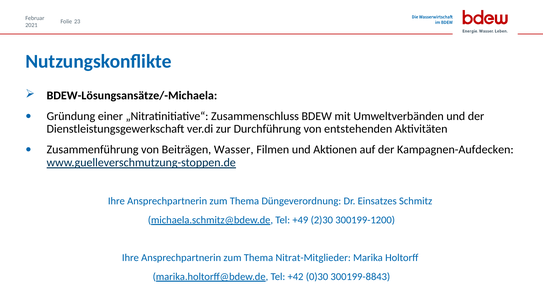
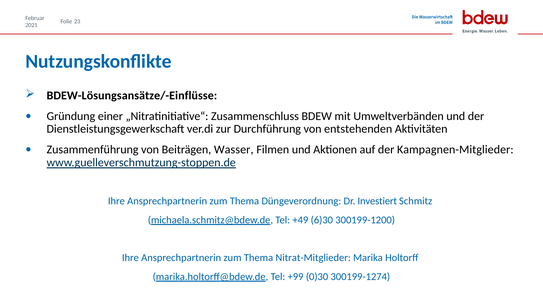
BDEW-Lösungsansätze/-Michaela: BDEW-Lösungsansätze/-Michaela -> BDEW-Lösungsansätze/-Einflüsse (132, 95)
Kampagnen-Aufdecken: Kampagnen-Aufdecken -> Kampagnen-Mitglieder (455, 149)
Einsatzes: Einsatzes -> Investiert (377, 201)
2)30: 2)30 -> 6)30 (322, 220)
+42: +42 -> +99 (296, 276)
300199-8843: 300199-8843 -> 300199-1274 (360, 276)
